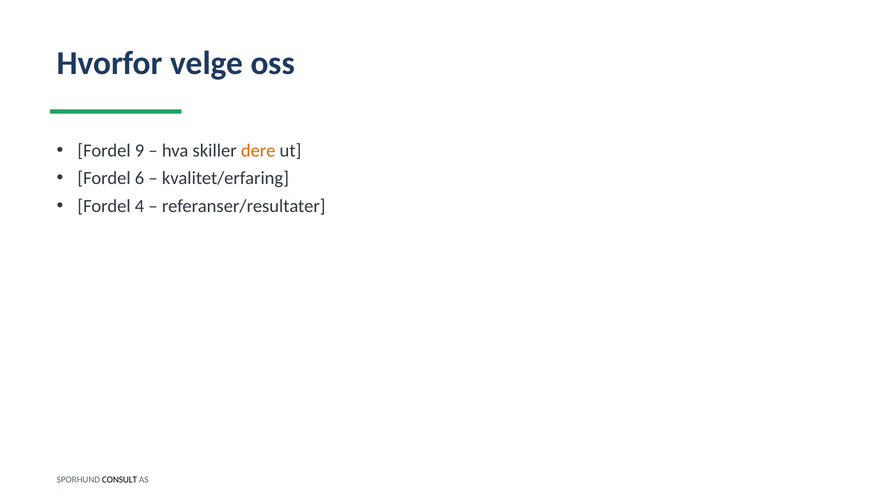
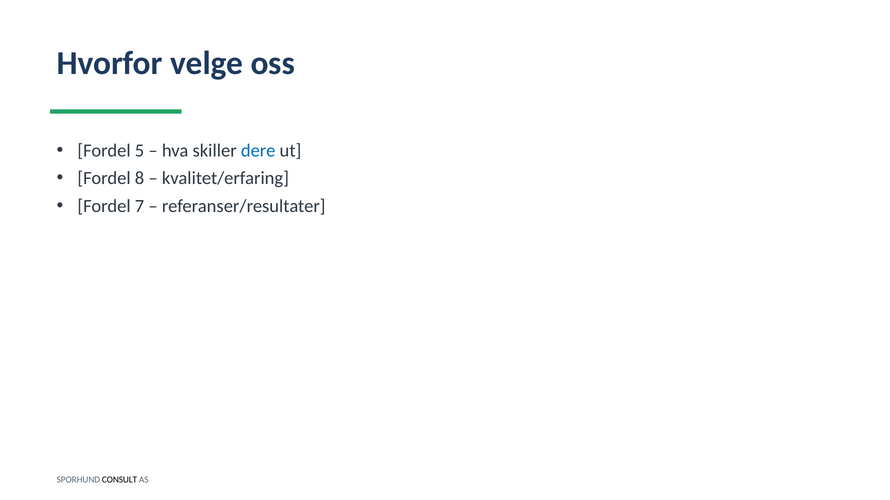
9: 9 -> 5 (140, 151)
dere colour: orange -> blue (258, 151)
6: 6 -> 8 (140, 179)
4: 4 -> 7 (140, 206)
